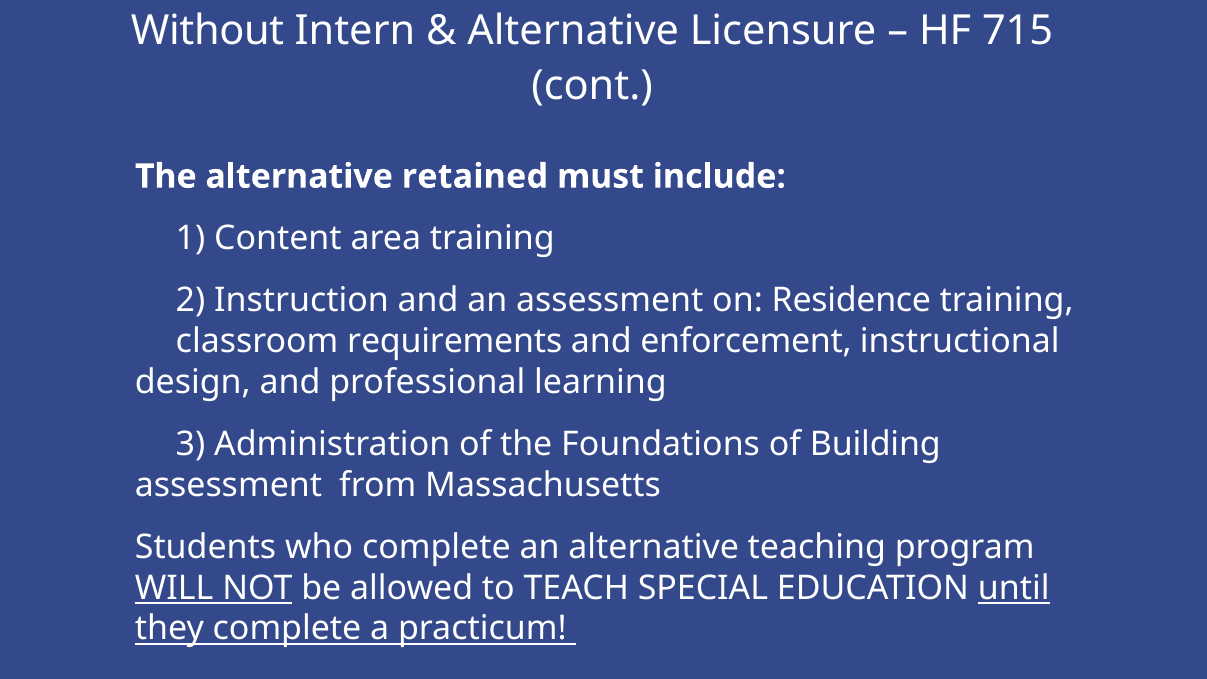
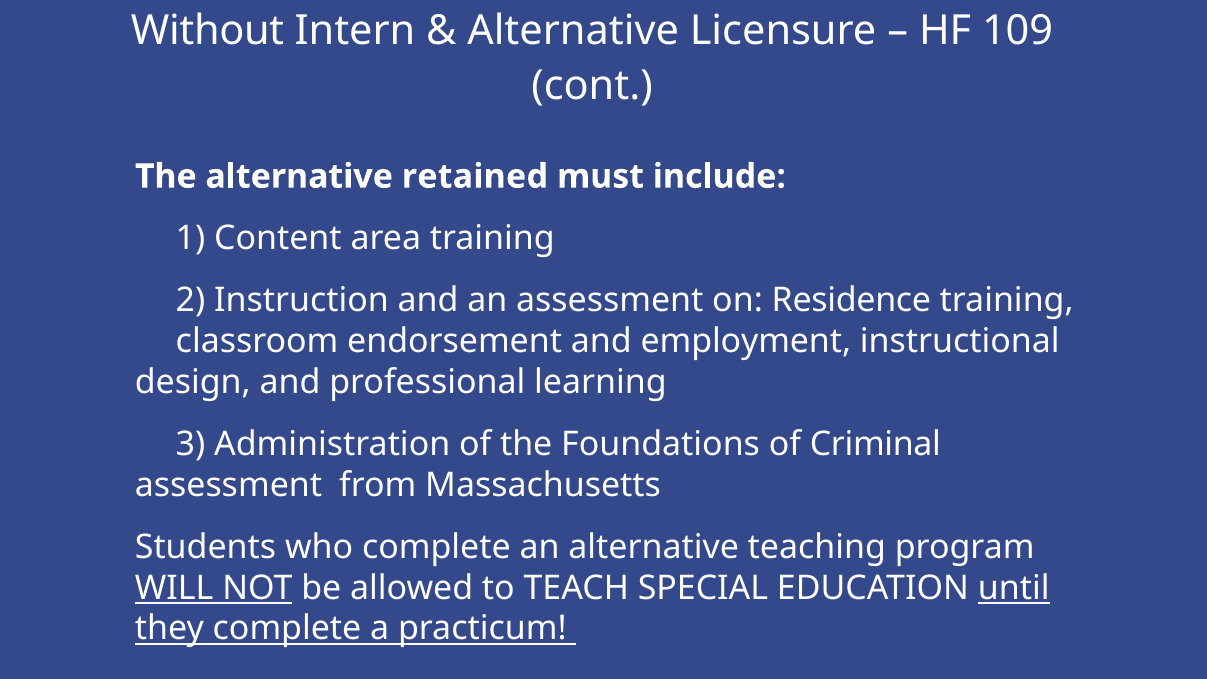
715: 715 -> 109 (1018, 31)
requirements: requirements -> endorsement (455, 341)
enforcement: enforcement -> employment (746, 341)
Building: Building -> Criminal (875, 444)
